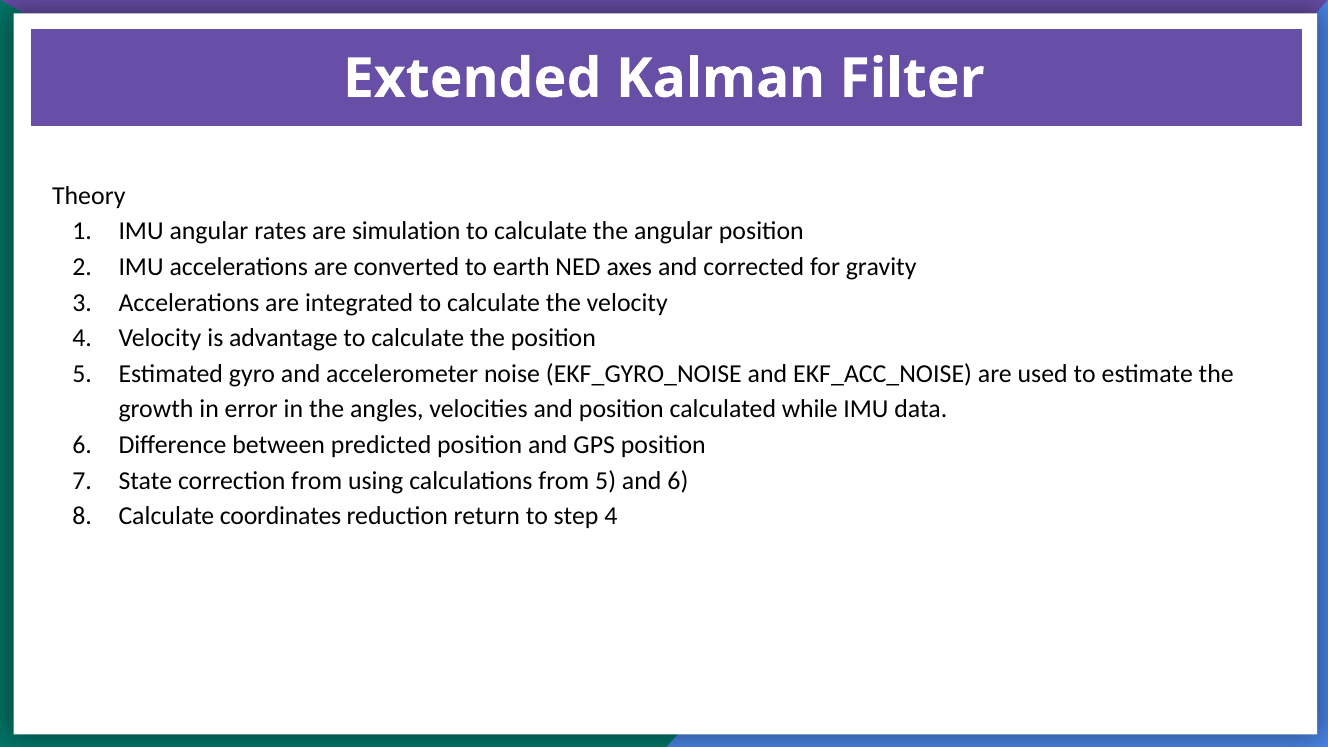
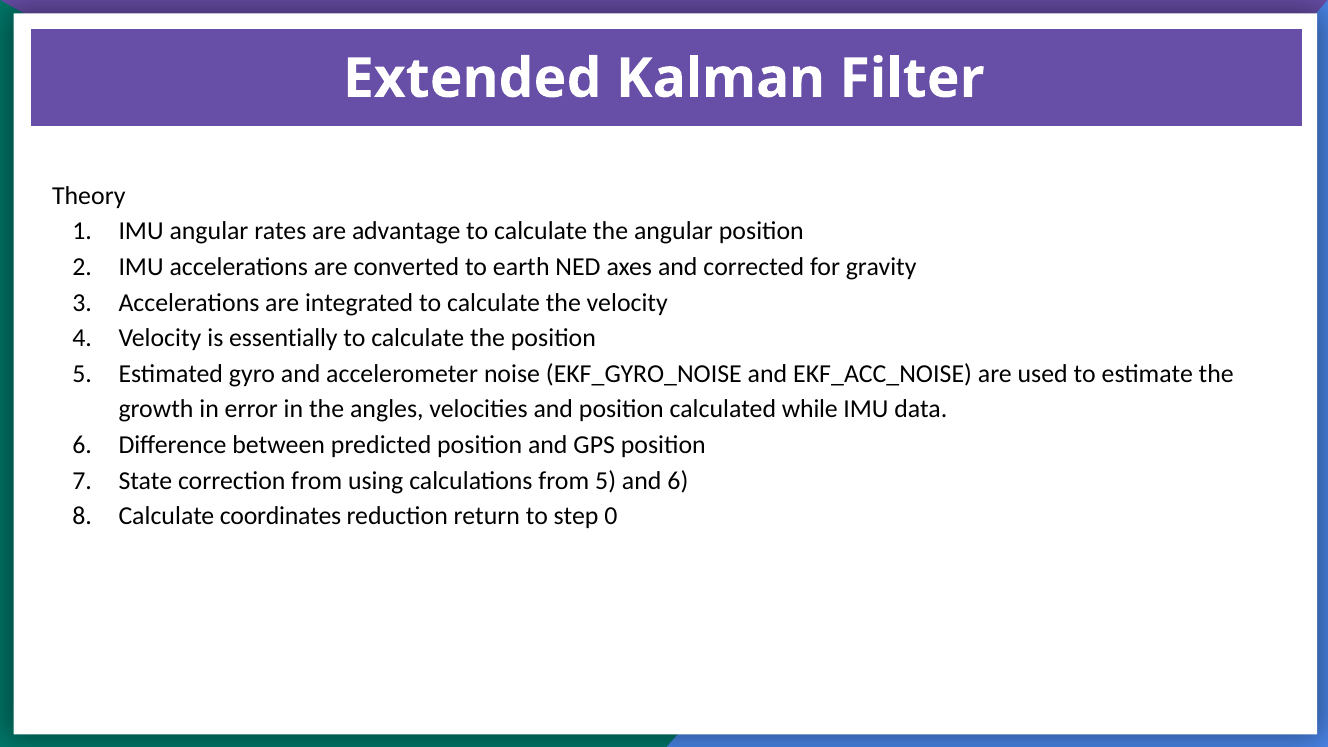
simulation: simulation -> advantage (406, 231)
advantage: advantage -> essentially (283, 338)
step 4: 4 -> 0 (611, 516)
